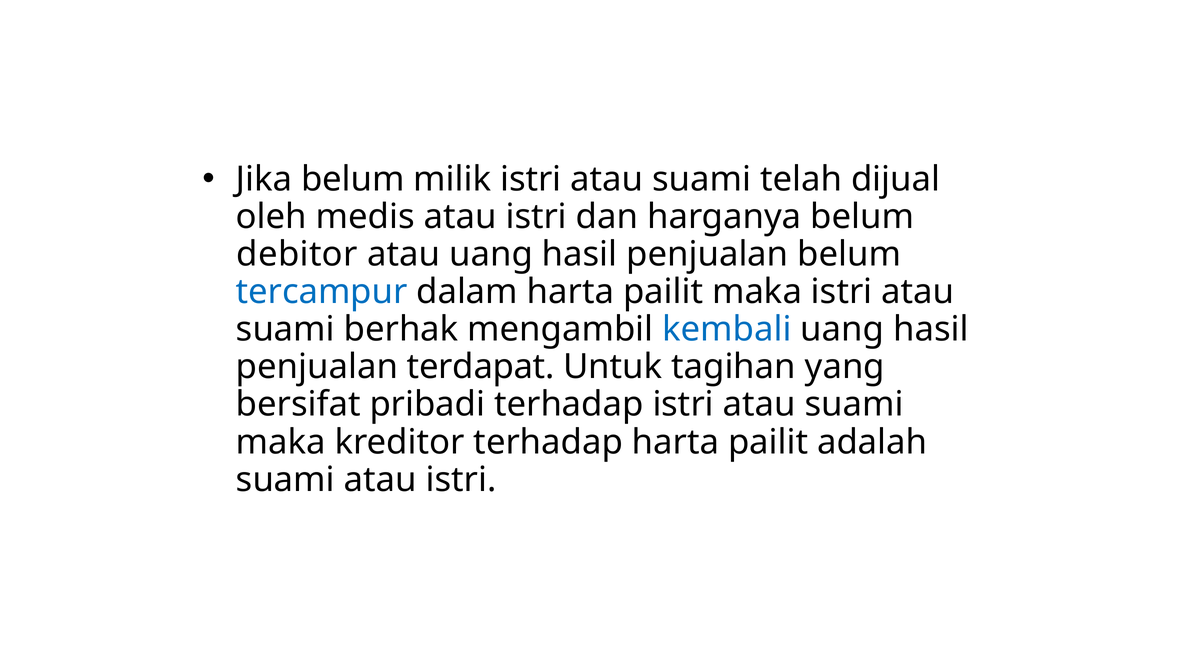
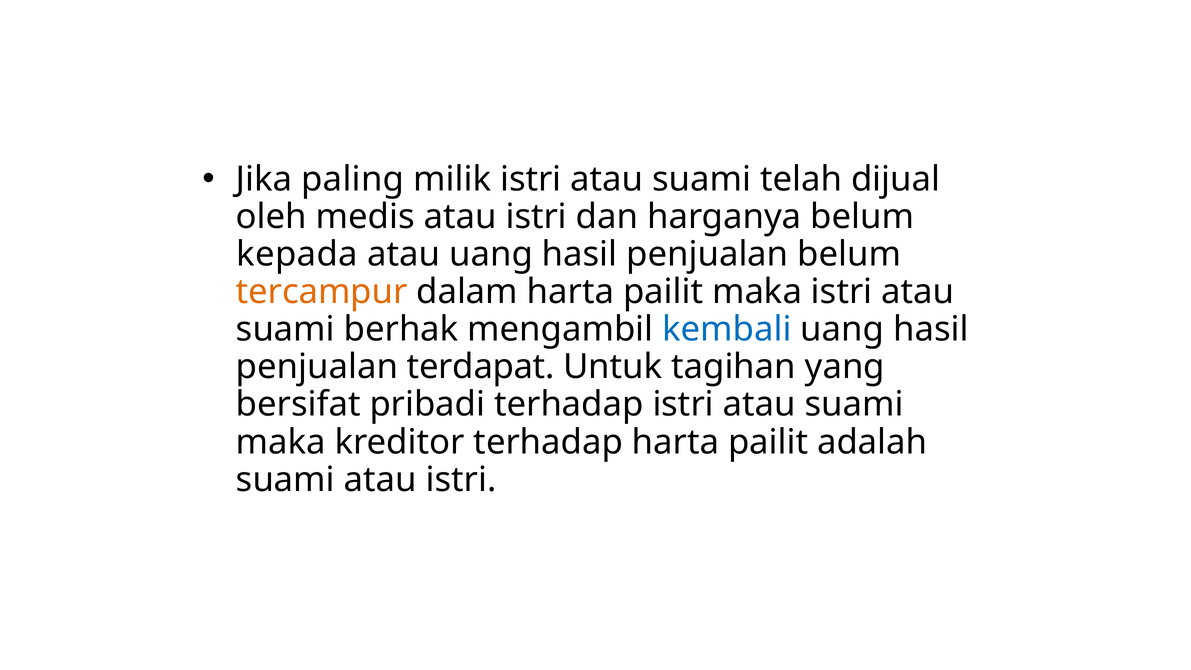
Jika belum: belum -> paling (353, 179)
debitor: debitor -> kepada (297, 254)
tercampur colour: blue -> orange (322, 292)
